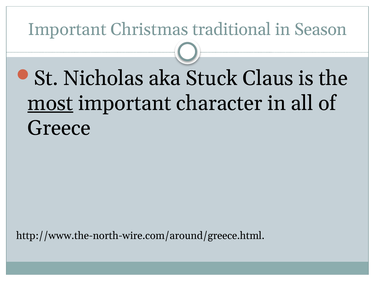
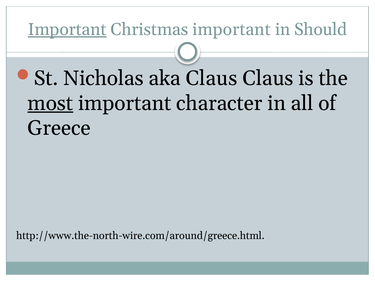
Important underline: none -> present (67, 30)
Christmas traditional: traditional -> important (232, 30)
Season: Season -> Should (321, 30)
aka Stuck: Stuck -> Claus (212, 78)
